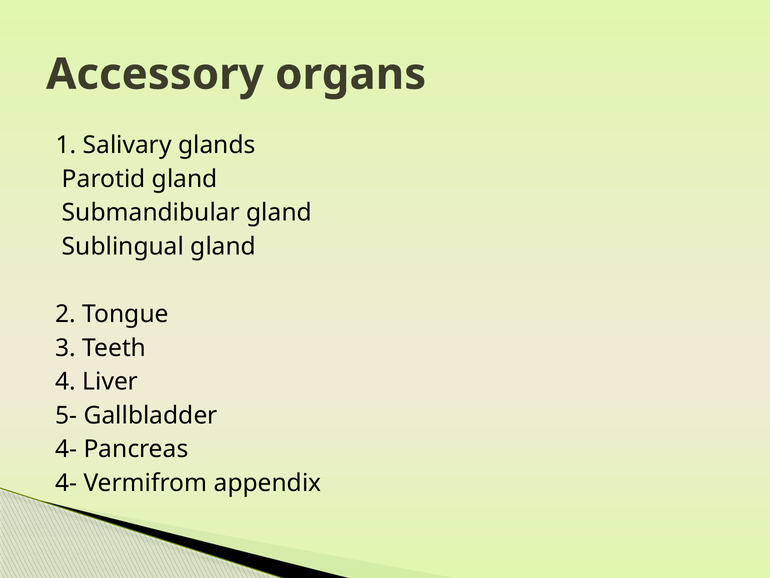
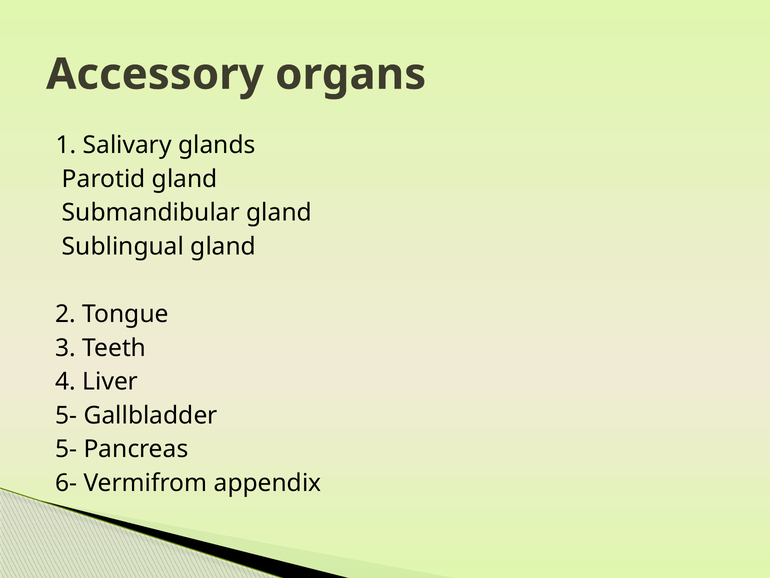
4-: 4- -> 5- (66, 449)
4-: 4- -> 6- (66, 483)
